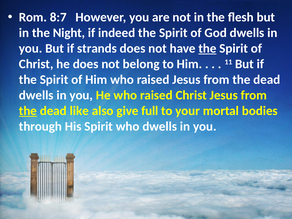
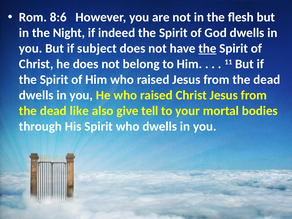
8:7: 8:7 -> 8:6 (58, 17)
strands: strands -> subject (97, 48)
the underline: present -> none (28, 111)
full: full -> tell (150, 111)
